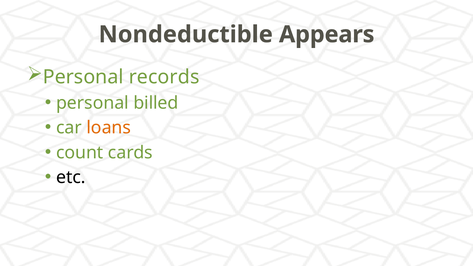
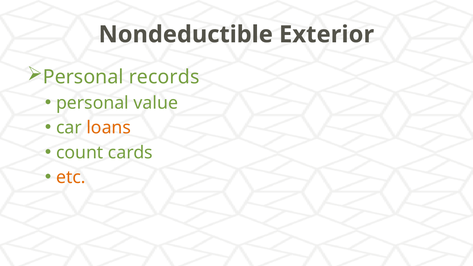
Appears: Appears -> Exterior (327, 34)
billed: billed -> value (156, 103)
etc colour: black -> orange (71, 177)
